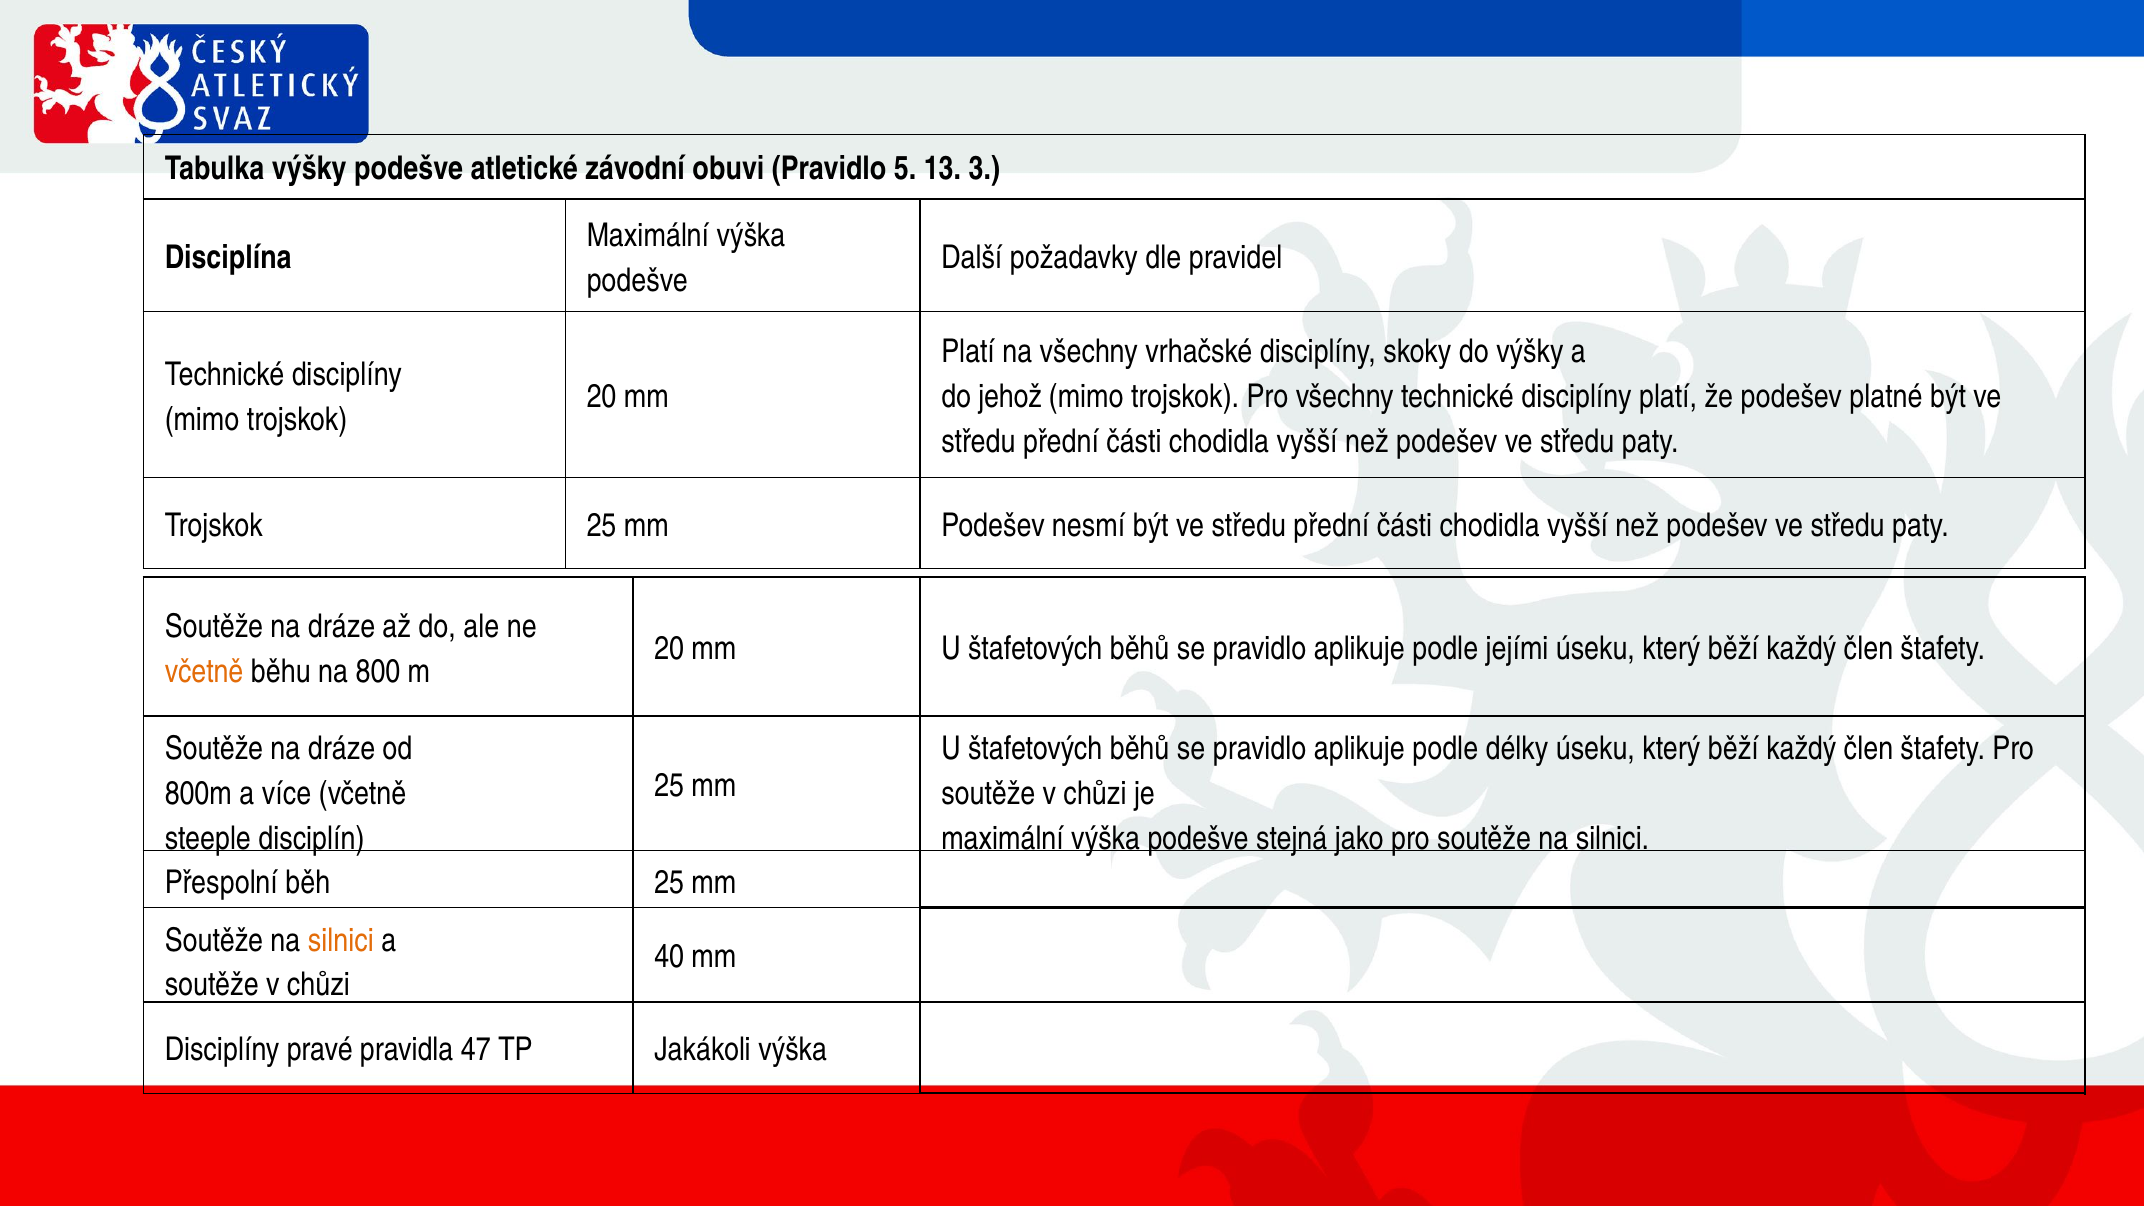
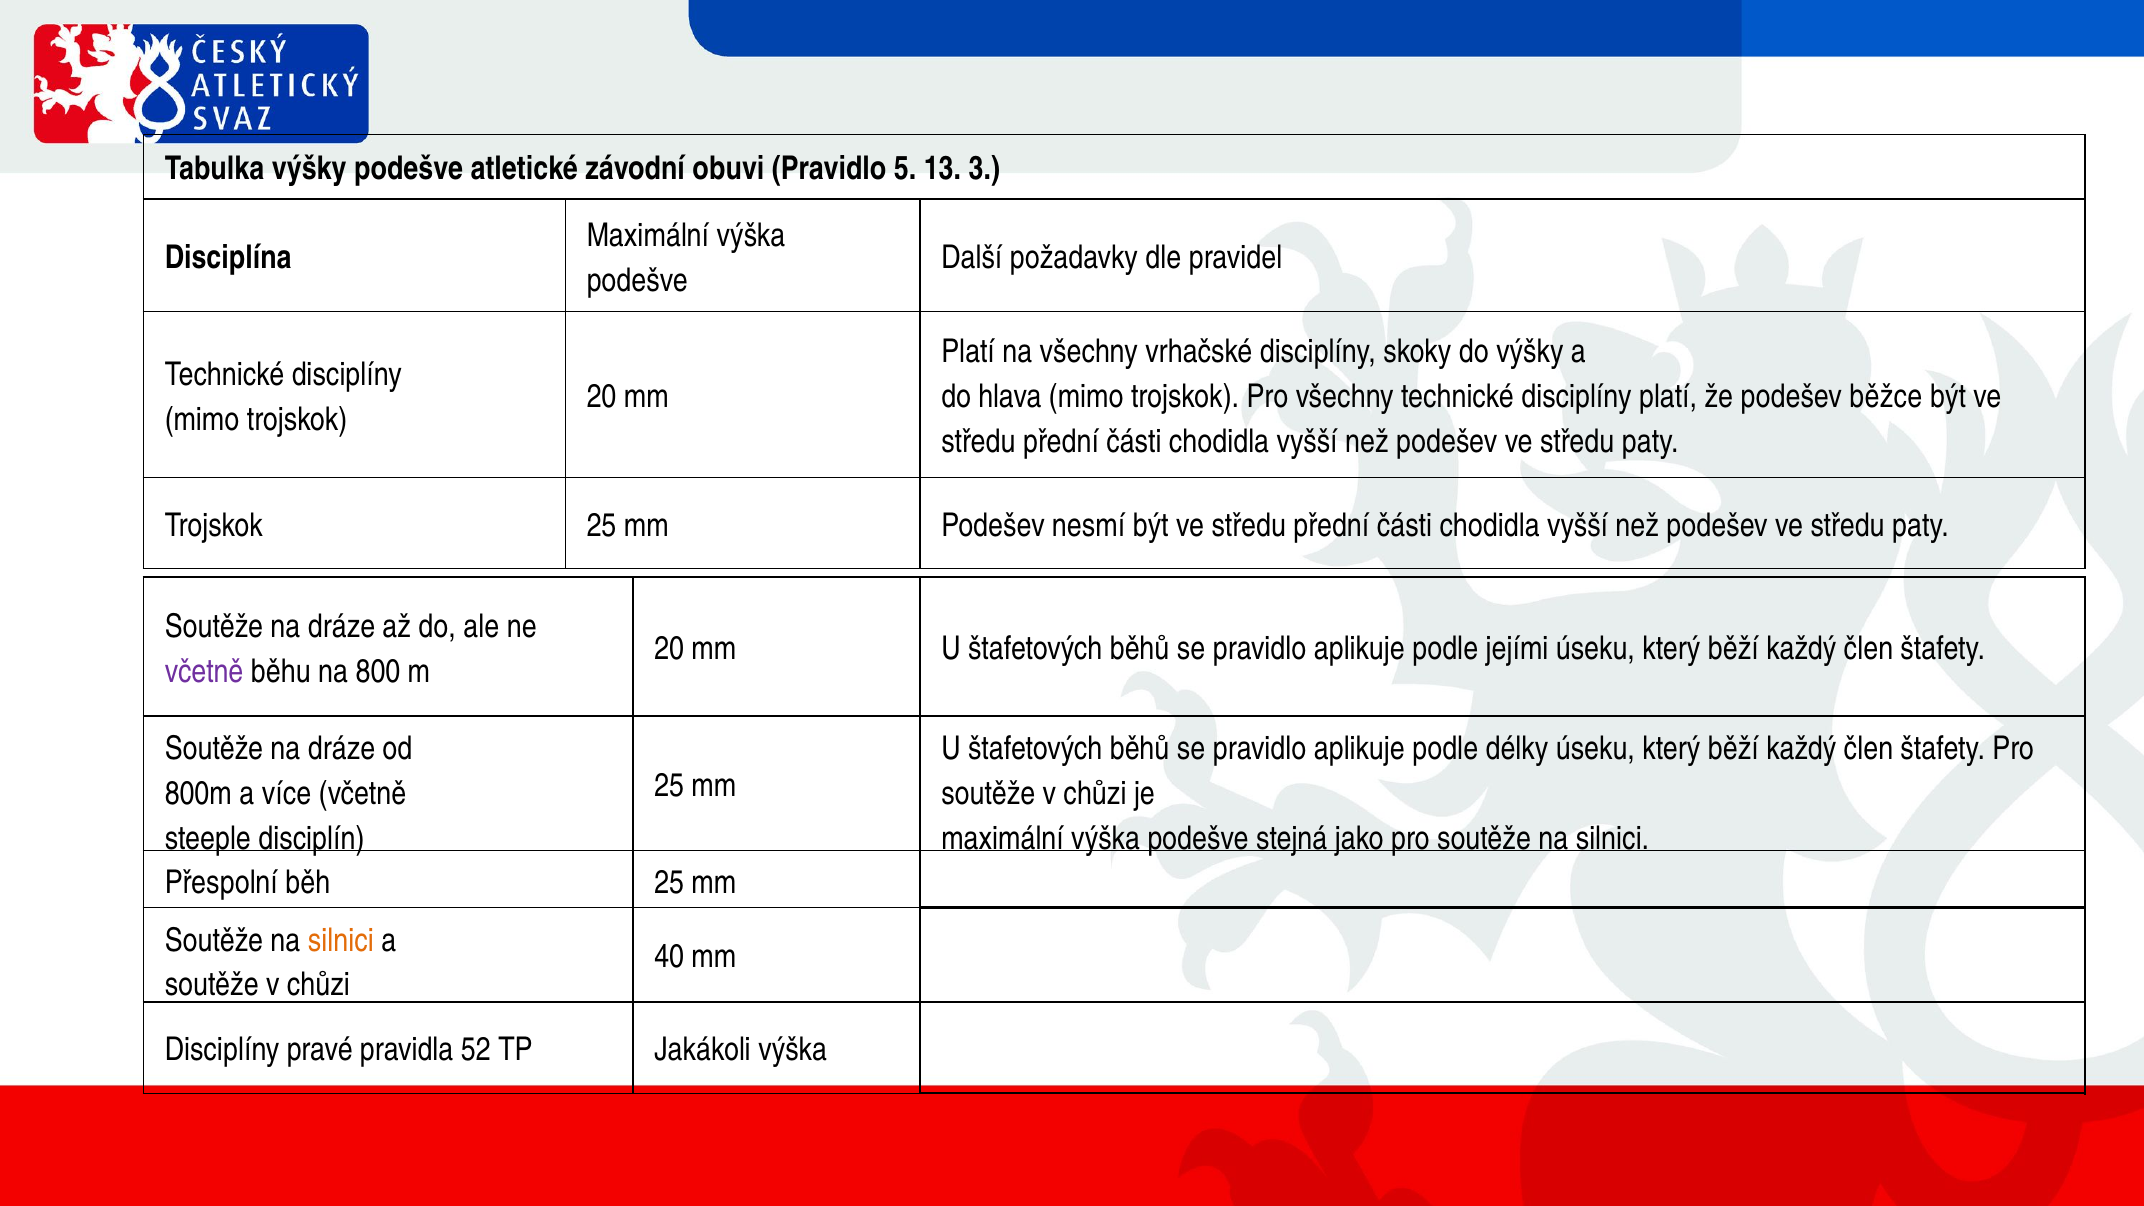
jehož: jehož -> hlava (1010, 397)
platné: platné -> běžce (1886, 397)
včetně colour: orange -> purple (204, 671)
47: 47 -> 52 (476, 1050)
